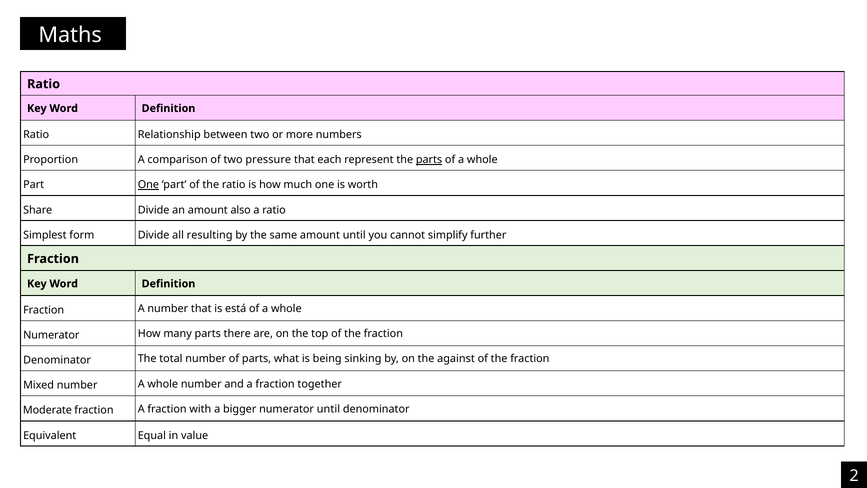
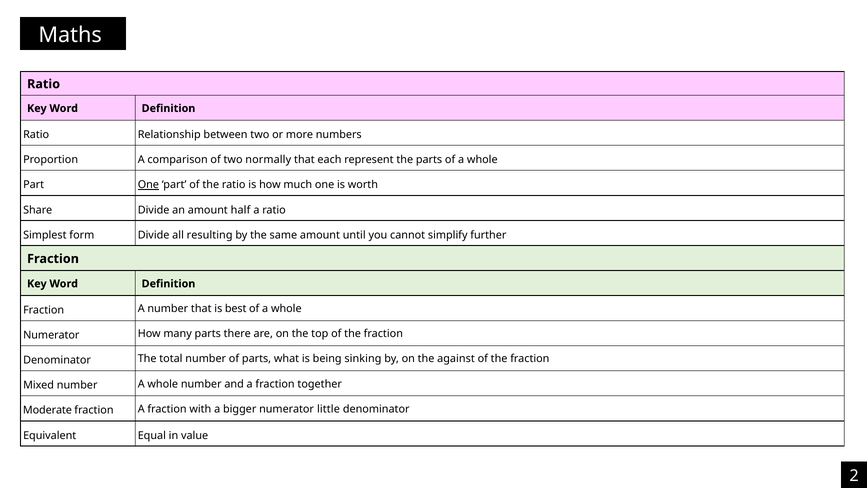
pressure: pressure -> normally (268, 160)
parts underline: present -> none (429, 160)
also: also -> half (241, 210)
está: está -> best (236, 309)
numerator until: until -> little (328, 409)
